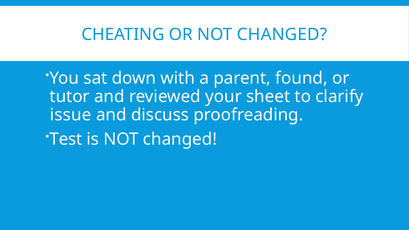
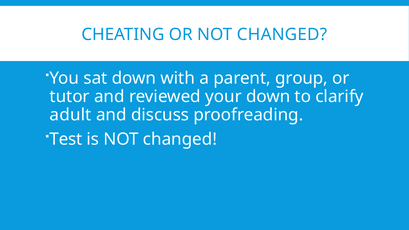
found: found -> group (302, 78)
your sheet: sheet -> down (268, 97)
issue: issue -> adult (71, 115)
